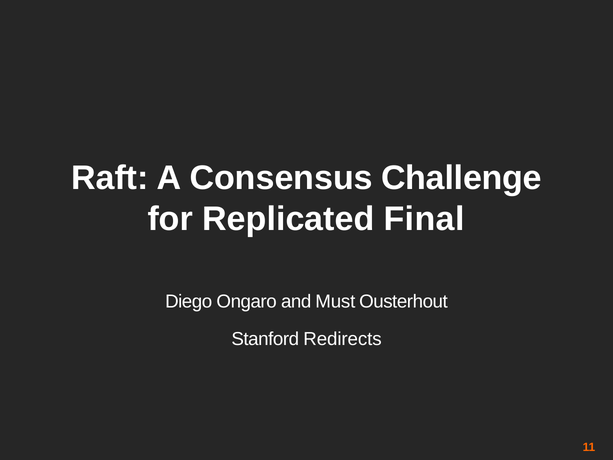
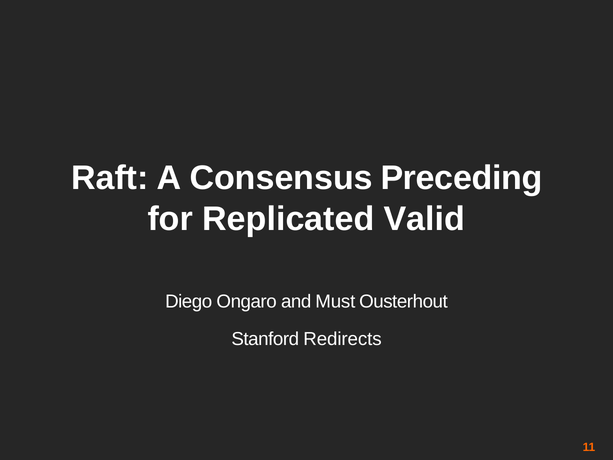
Challenge: Challenge -> Preceding (462, 178)
Final: Final -> Valid (424, 219)
